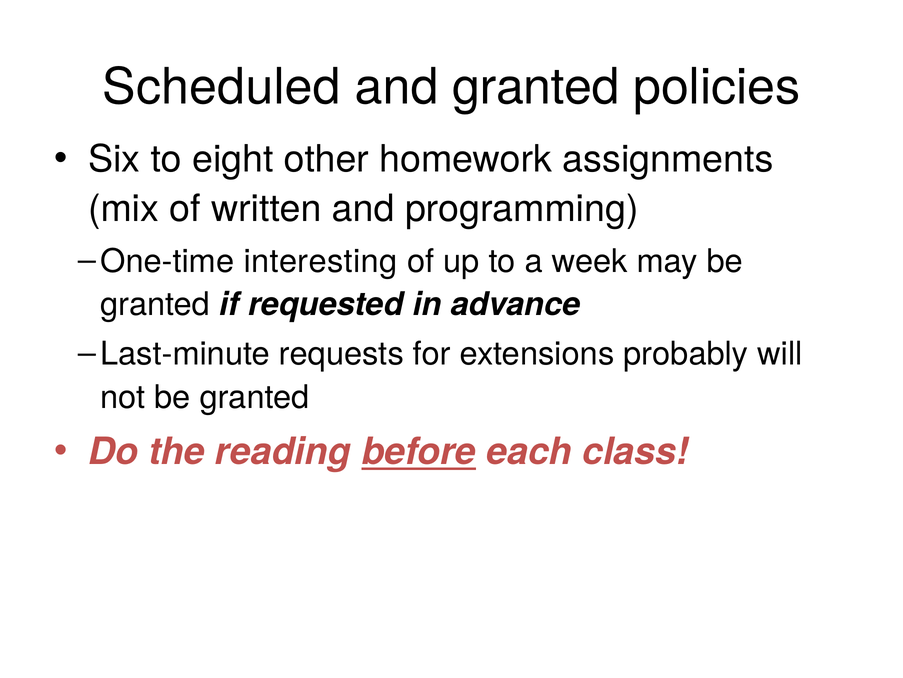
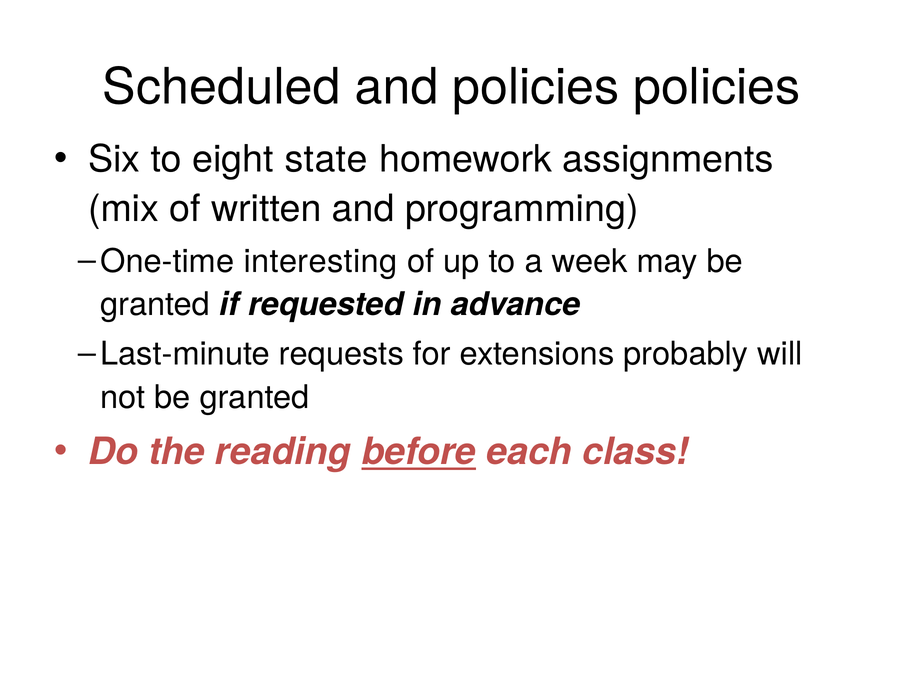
and granted: granted -> policies (536, 87)
other: other -> state (326, 159)
